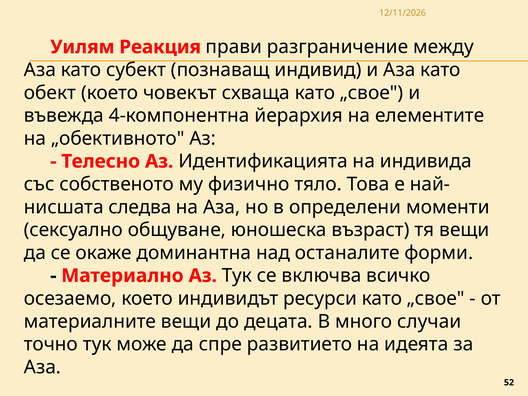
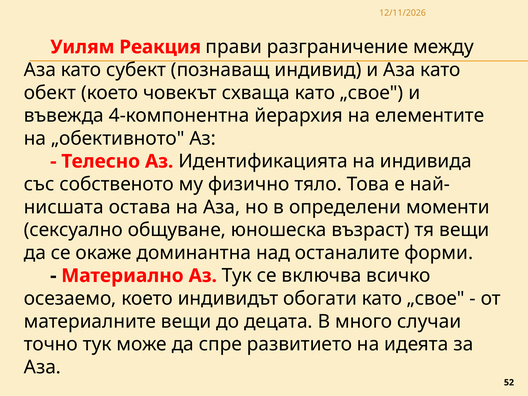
следва: следва -> остава (140, 207)
ресурси: ресурси -> обогати (320, 299)
